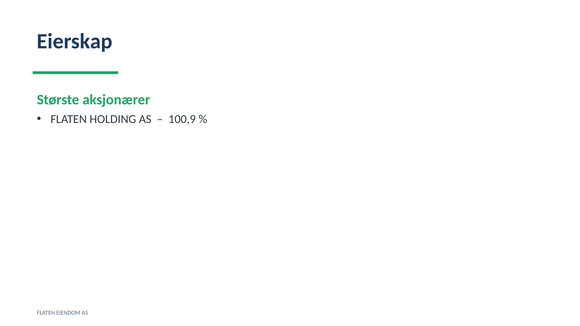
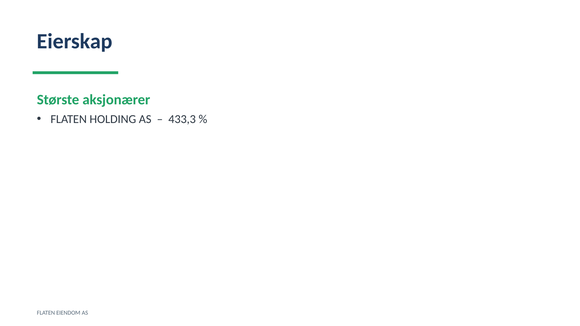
100,9: 100,9 -> 433,3 (182, 119)
